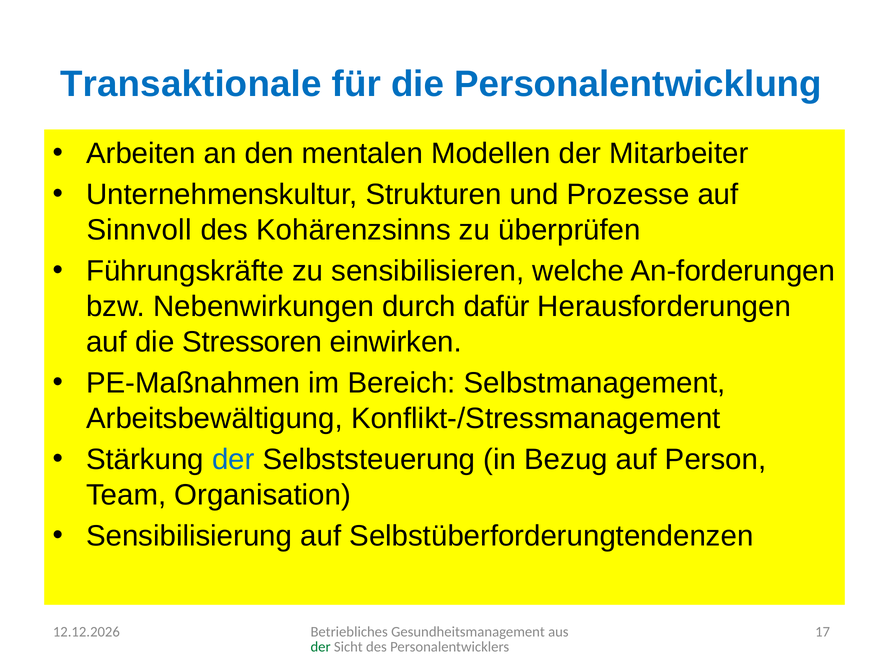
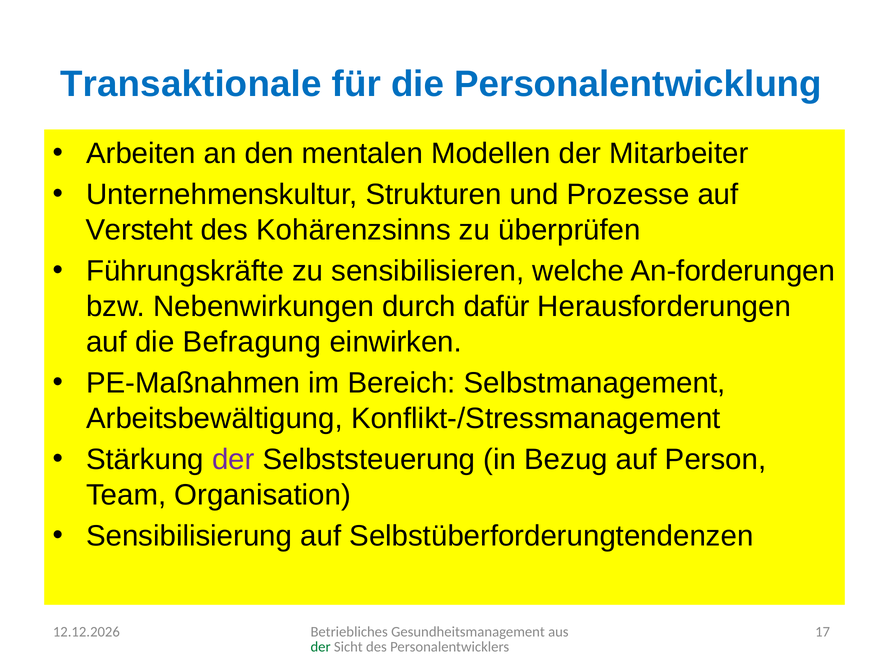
Sinnvoll: Sinnvoll -> Versteht (139, 230)
Stressoren: Stressoren -> Befragung (252, 342)
der colour: blue -> purple (233, 460)
